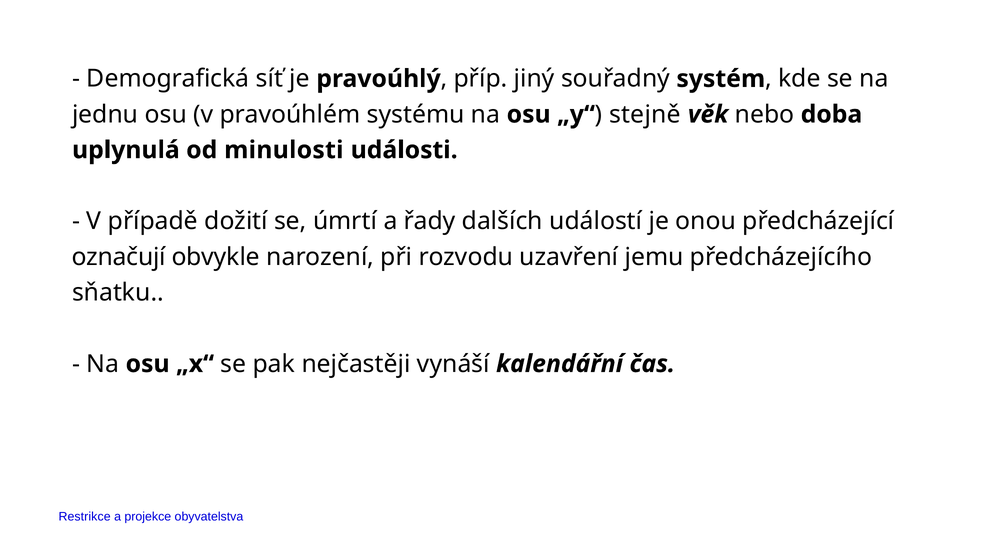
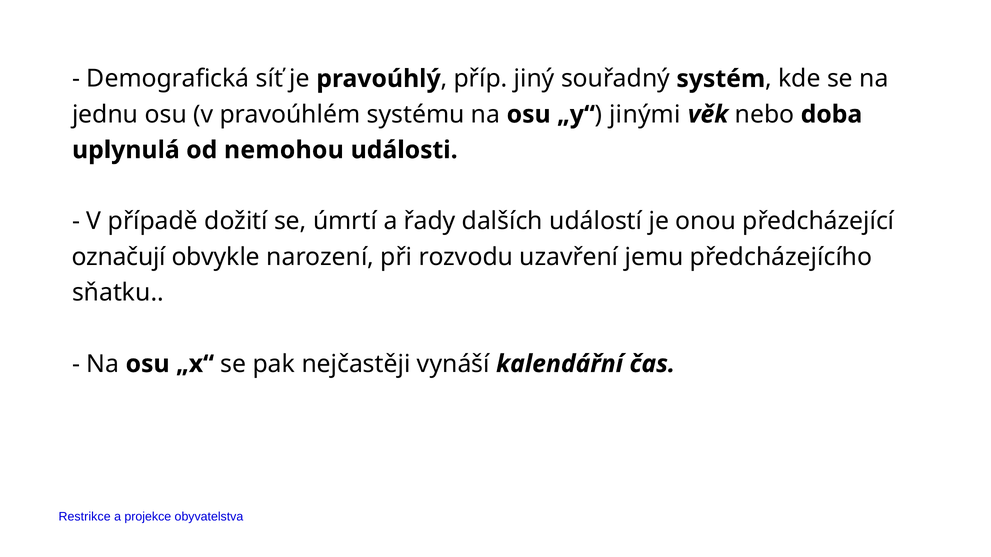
stejně: stejně -> jinými (645, 114)
minulosti: minulosti -> nemohou (284, 150)
